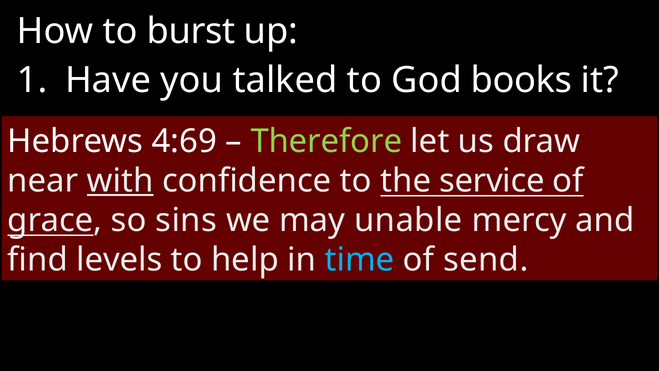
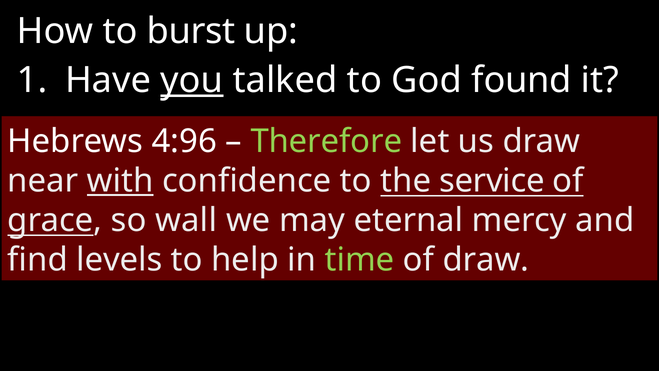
you underline: none -> present (192, 80)
books: books -> found (522, 80)
4:69: 4:69 -> 4:96 (184, 141)
sins: sins -> wall (186, 220)
unable: unable -> eternal (409, 220)
time colour: light blue -> light green (360, 260)
of send: send -> draw (486, 260)
